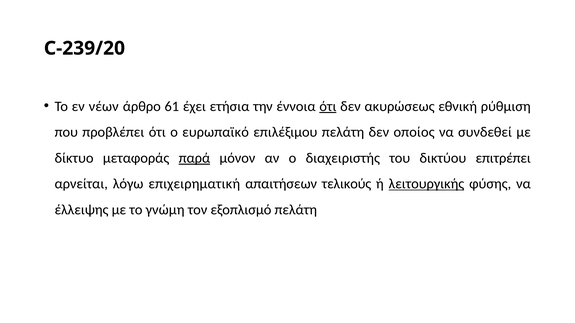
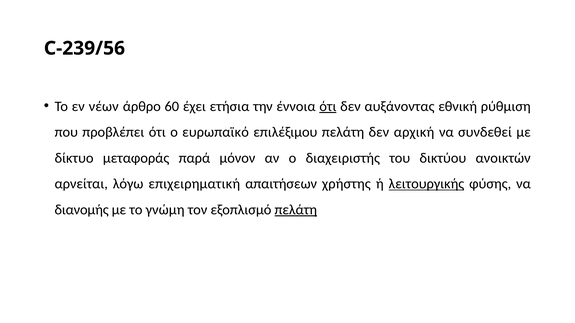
C-239/20: C-239/20 -> C-239/56 (84, 48)
61: 61 -> 60 (172, 107)
ακυρώσεως: ακυρώσεως -> αυξάνοντας (400, 107)
οποίος: οποίος -> αρχική (414, 132)
παρά underline: present -> none (194, 158)
επιτρέπει: επιτρέπει -> ανοικτών (503, 158)
τελικούς: τελικούς -> χρήστης (346, 184)
έλλειψης: έλλειψης -> διανομής (82, 210)
πελάτη underline: none -> present (296, 210)
